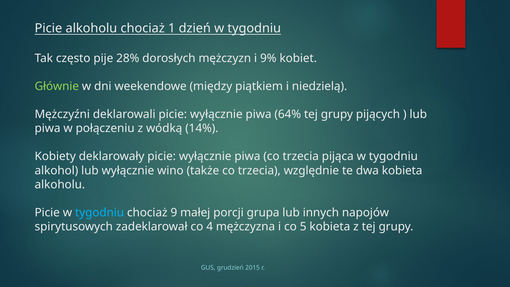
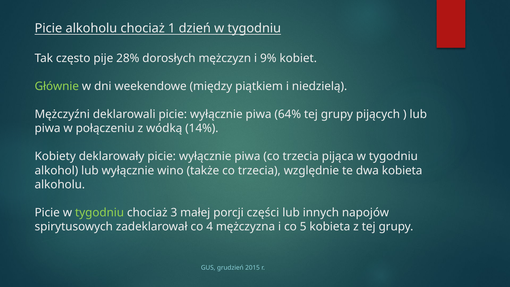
tygodniu colour: light blue -> light green (100, 212)
9: 9 -> 3 (174, 212)
grupa: grupa -> części (263, 212)
